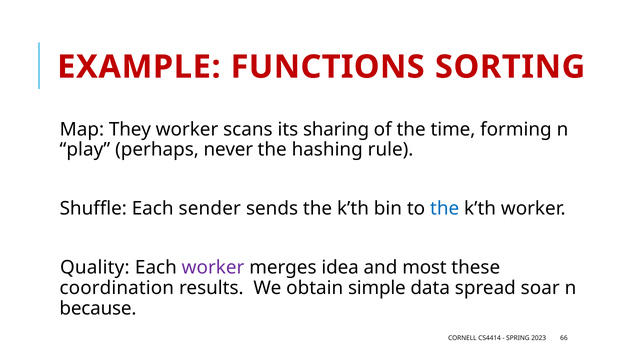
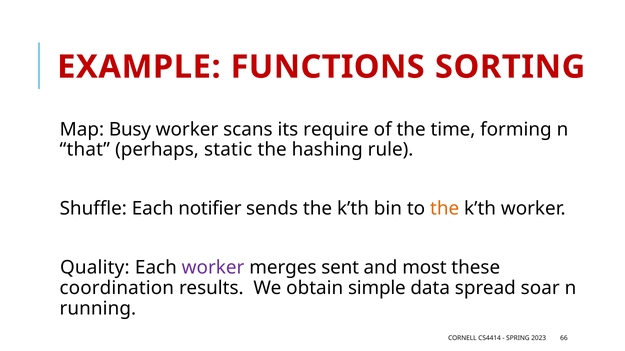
They: They -> Busy (130, 130)
sharing: sharing -> require (336, 130)
play: play -> that (85, 150)
never: never -> static (228, 150)
sender: sender -> notifier (210, 209)
the colour: blue -> orange (445, 209)
idea: idea -> sent (340, 268)
because: because -> running (98, 309)
